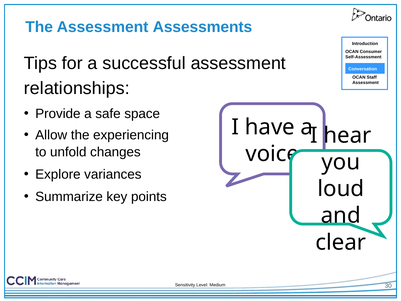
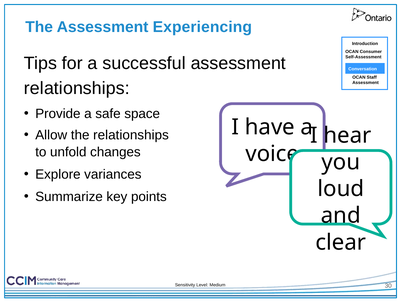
Assessments: Assessments -> Experiencing (202, 27)
the experiencing: experiencing -> relationships (131, 135)
